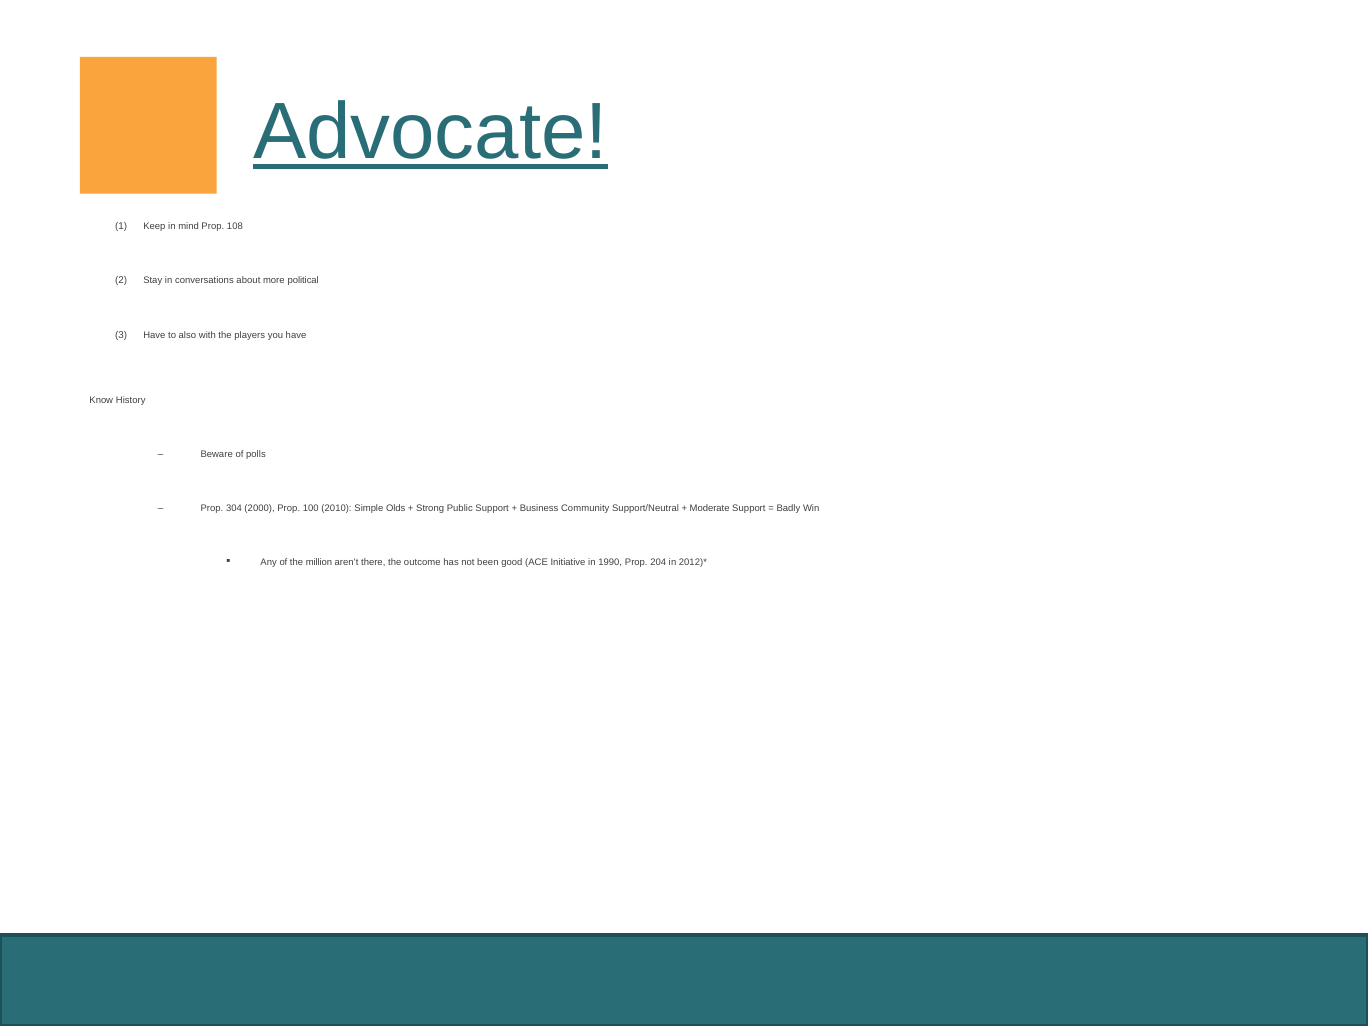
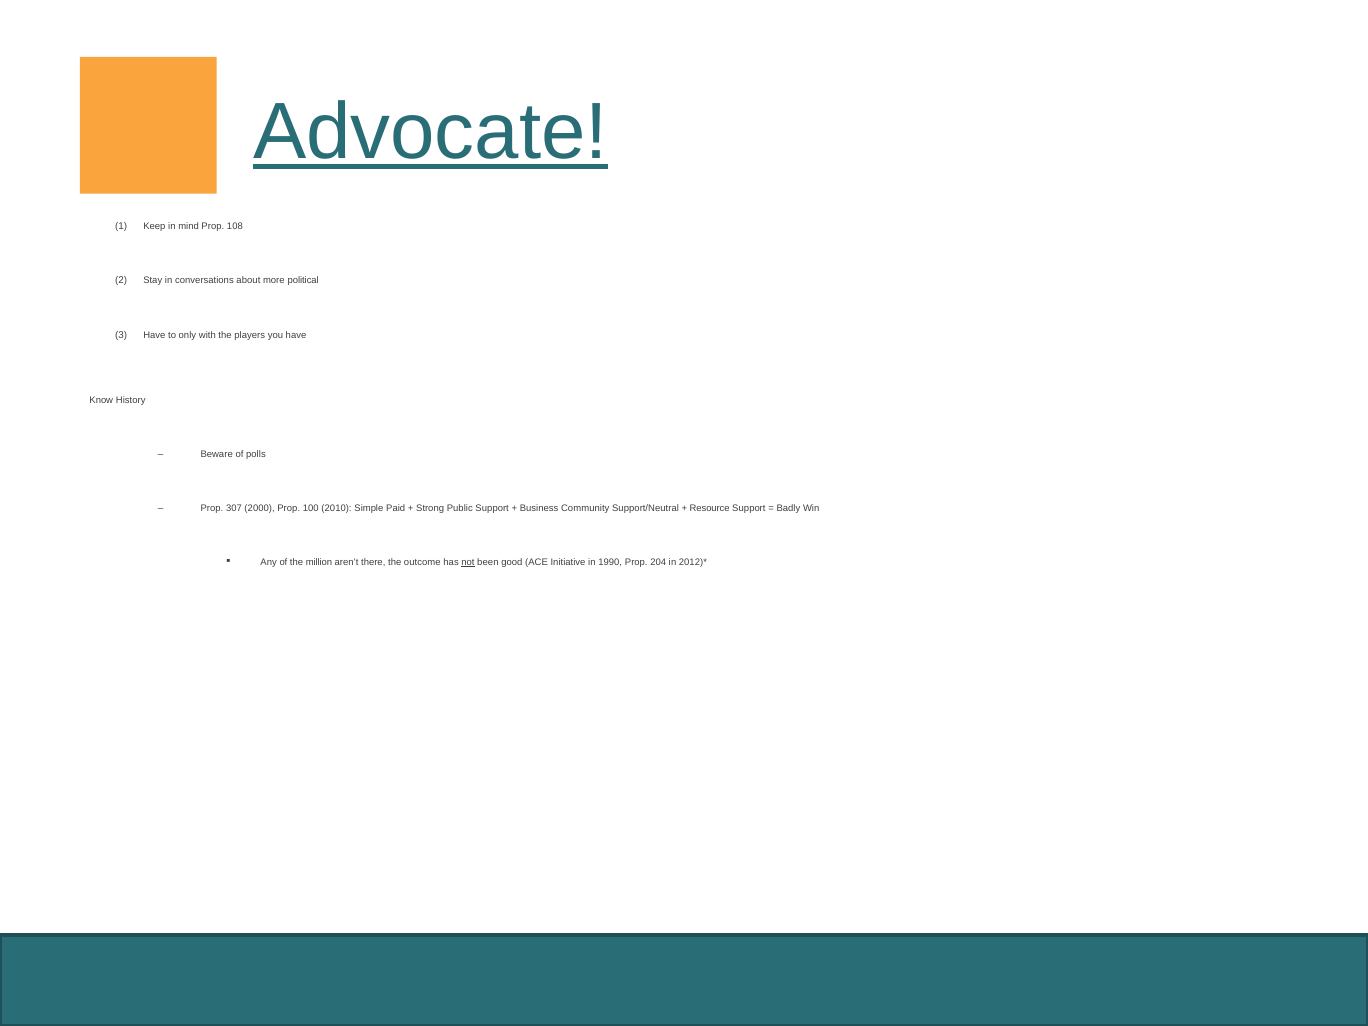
also: also -> only (187, 335)
304: 304 -> 307 (234, 509)
Olds: Olds -> Paid (396, 509)
Moderate: Moderate -> Resource (710, 509)
not underline: none -> present (468, 562)
